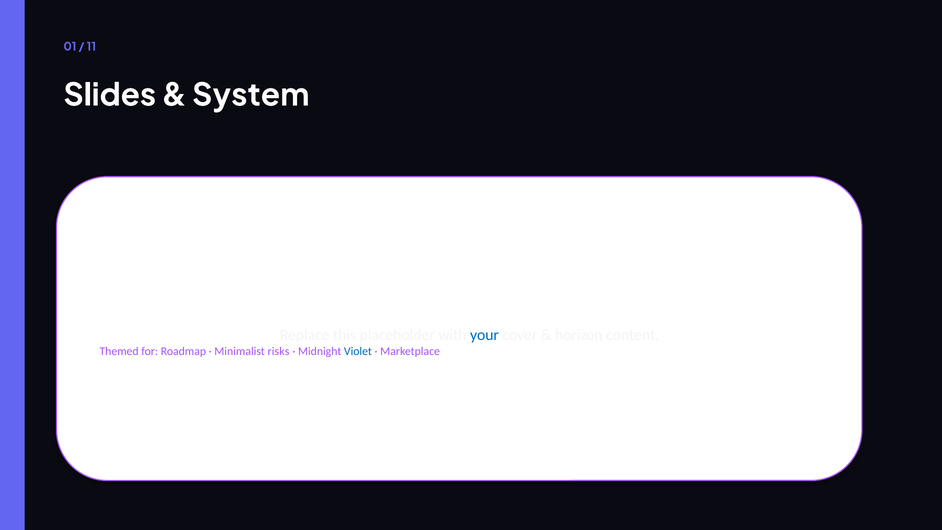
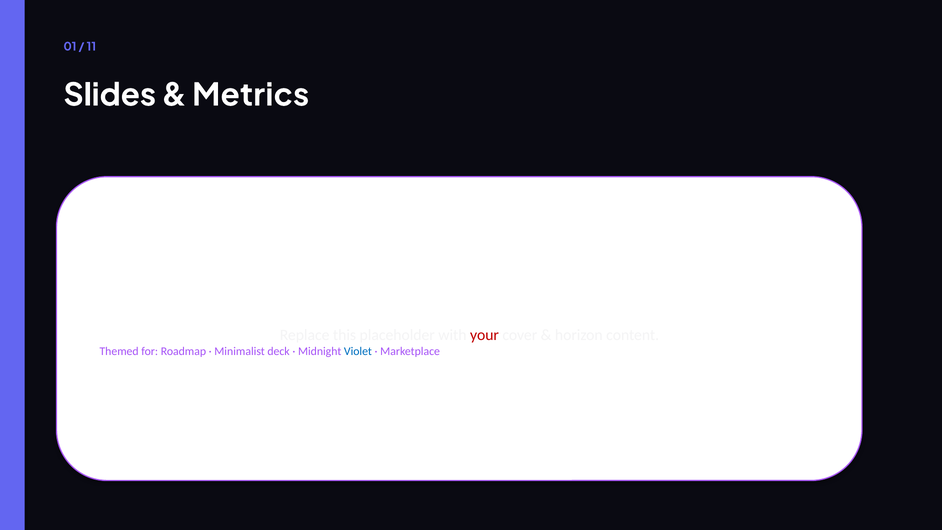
System: System -> Metrics (251, 95)
your colour: blue -> red (485, 335)
risks: risks -> deck (279, 351)
